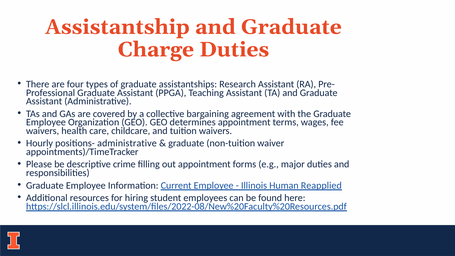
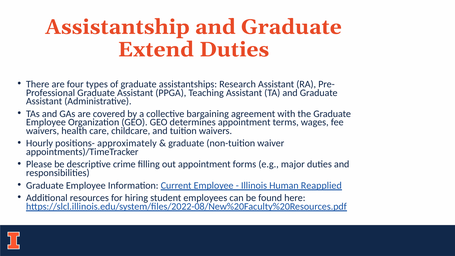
Charge: Charge -> Extend (156, 49)
positions- administrative: administrative -> approximately (127, 143)
